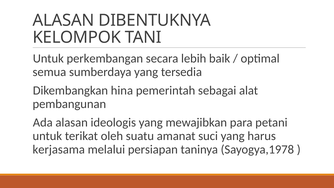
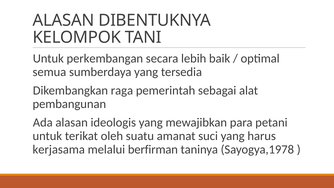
hina: hina -> raga (122, 90)
persiapan: persiapan -> berfirman (153, 149)
